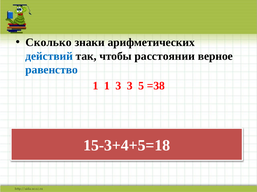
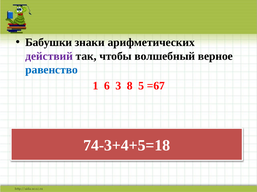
Сколько: Сколько -> Бабушки (49, 43)
действий colour: blue -> purple (49, 56)
расстоянии: расстоянии -> волшебный (165, 56)
1 1: 1 -> 6 (107, 86)
3 3: 3 -> 8 (130, 86)
=38: =38 -> =67 (156, 86)
15-3+4+5=18: 15-3+4+5=18 -> 74-3+4+5=18 (127, 146)
